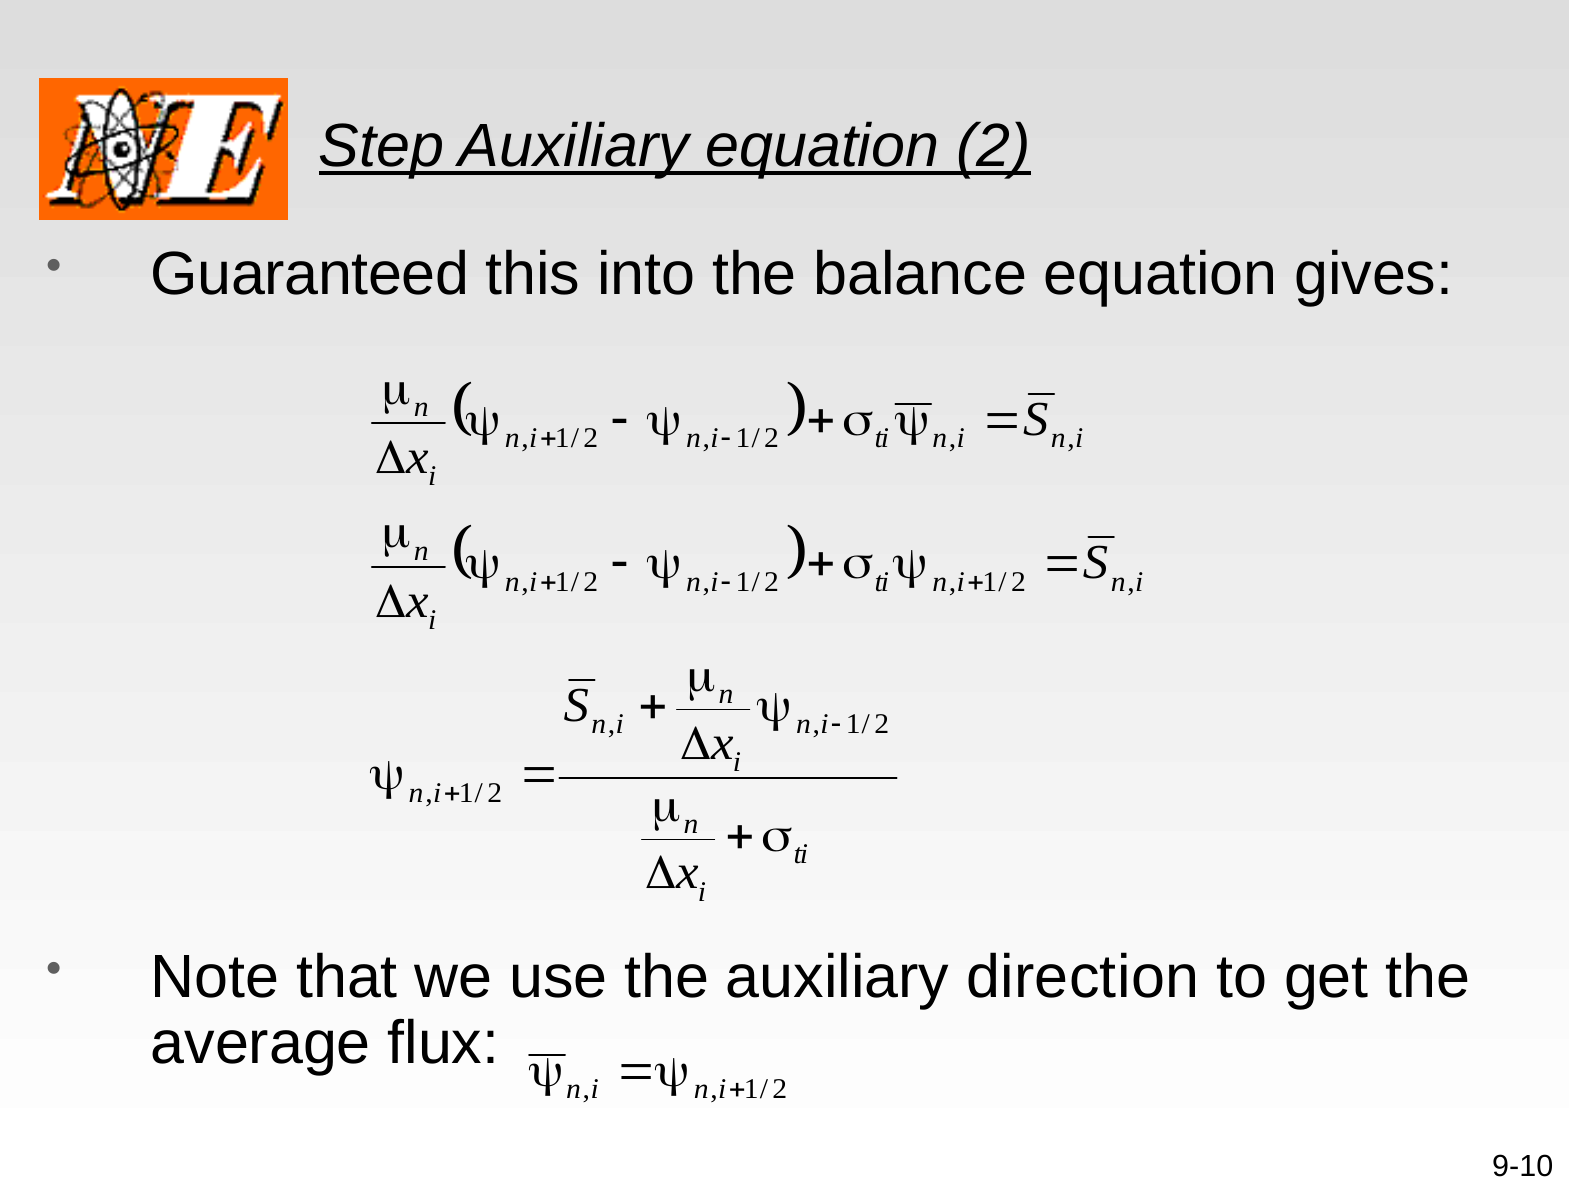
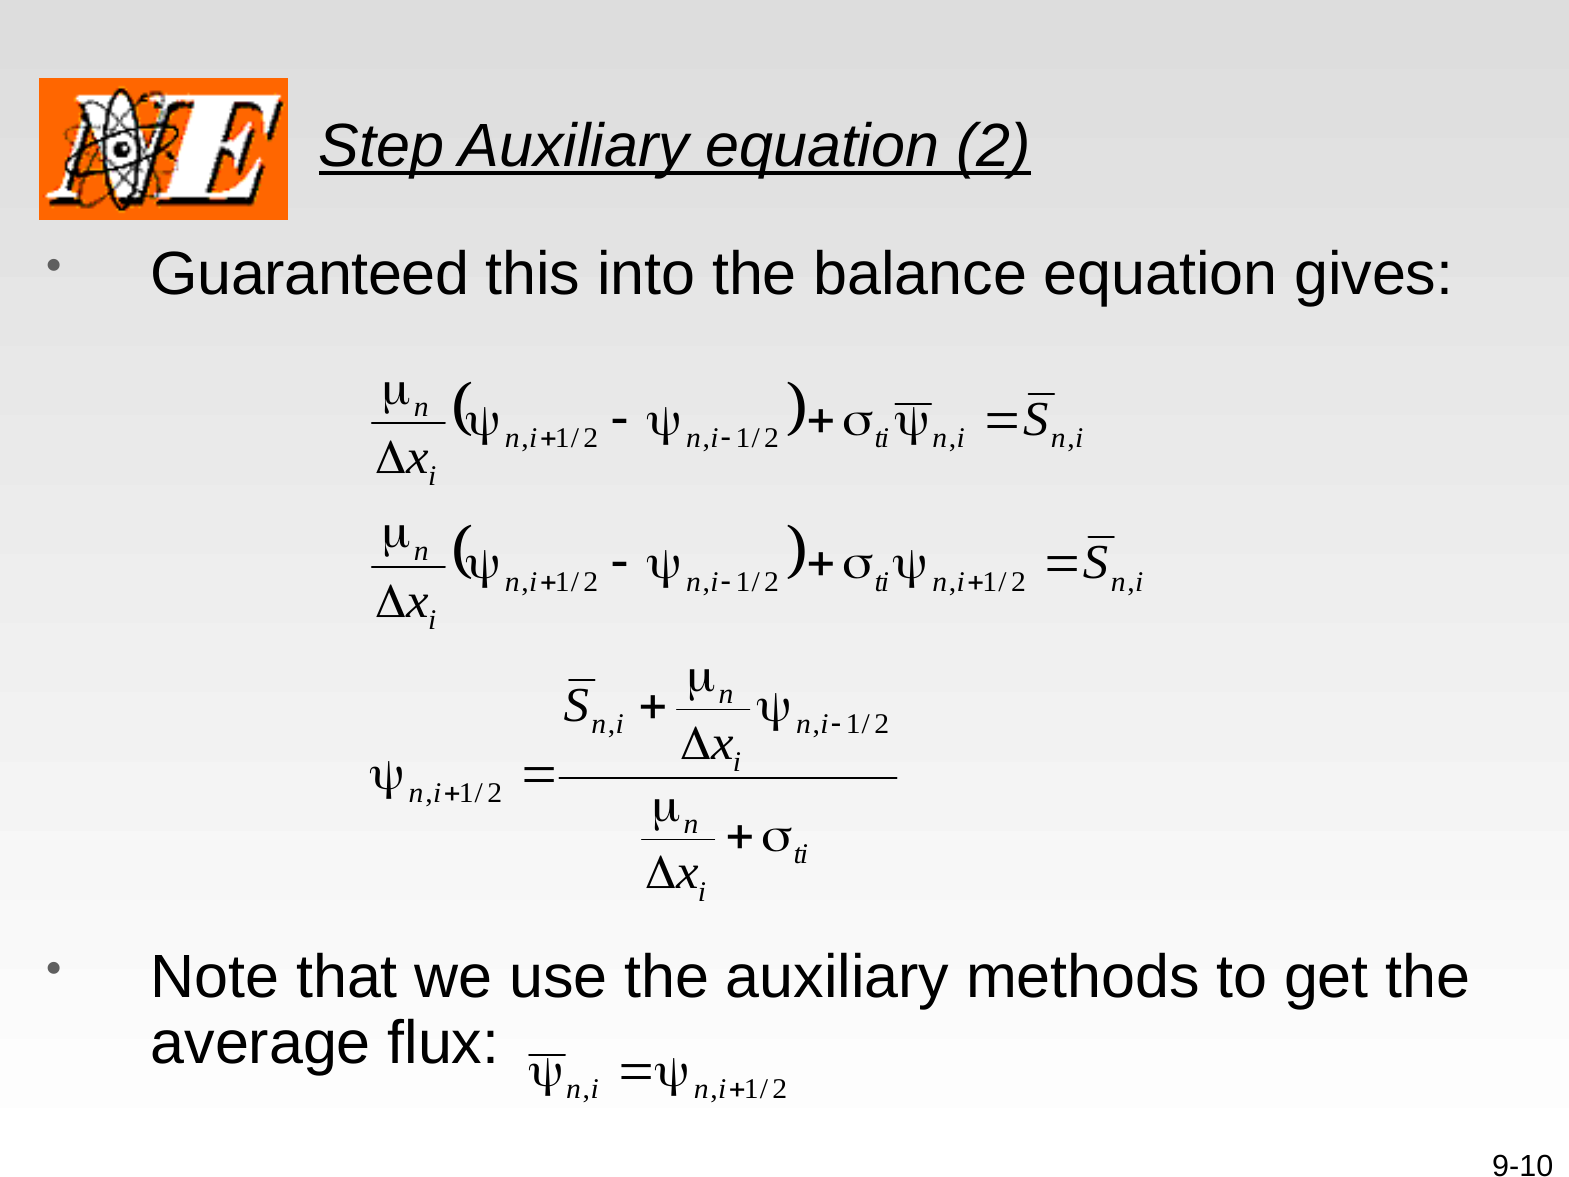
direction: direction -> methods (1083, 977)
